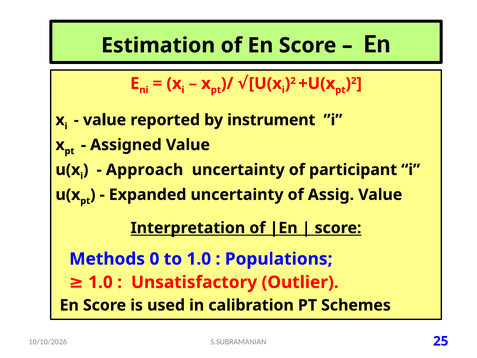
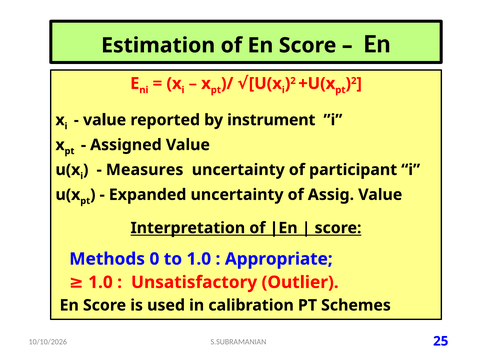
Approach: Approach -> Measures (145, 170)
Populations: Populations -> Appropriate (279, 259)
